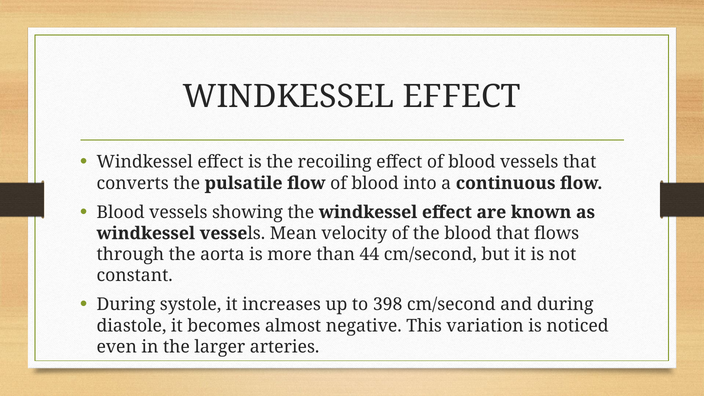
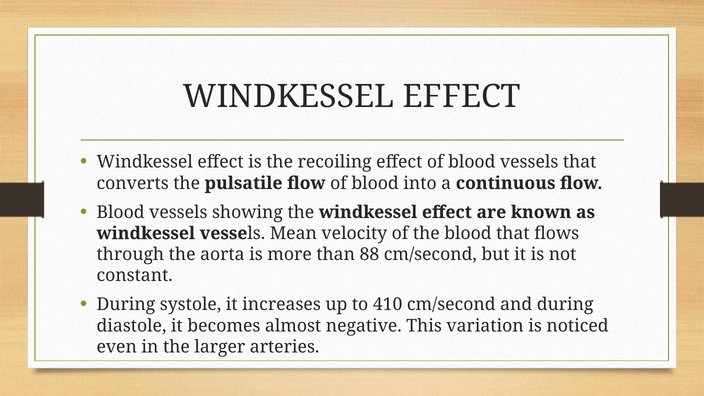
44: 44 -> 88 (369, 254)
398: 398 -> 410 (388, 305)
